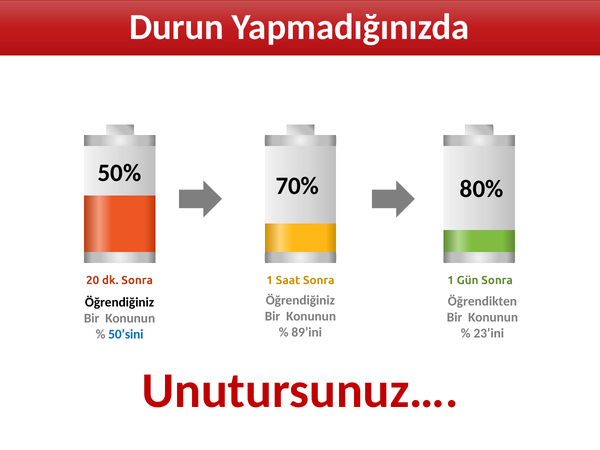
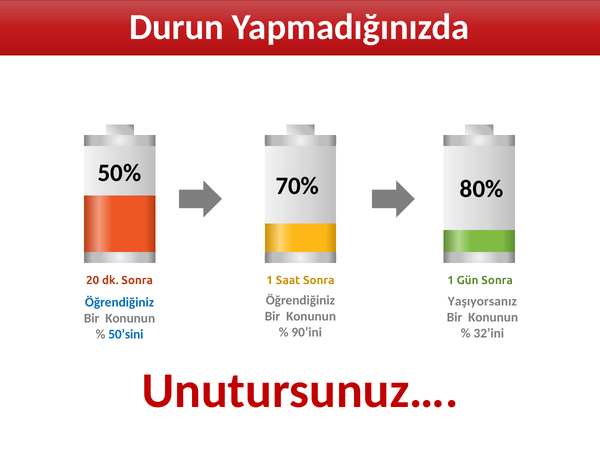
Öğrendikten: Öğrendikten -> Yaşıyorsanız (482, 301)
Öğrendiğiniz colour: black -> blue (120, 302)
89’ini: 89’ini -> 90’ini (307, 333)
23’ini: 23’ini -> 32’ini (489, 333)
